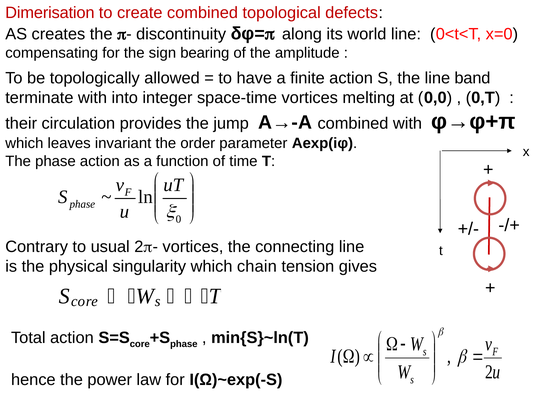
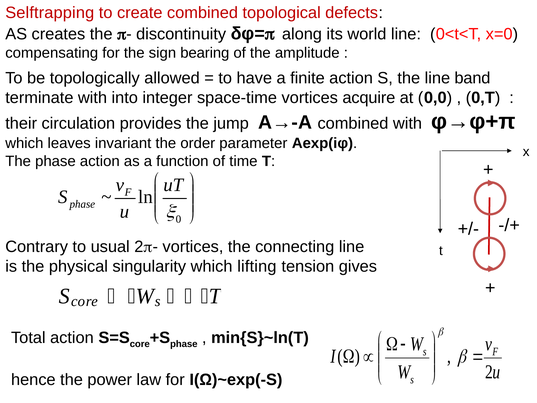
Dimerisation: Dimerisation -> Selftrapping (50, 13)
melting: melting -> acquire (369, 98)
chain: chain -> lifting (257, 266)
